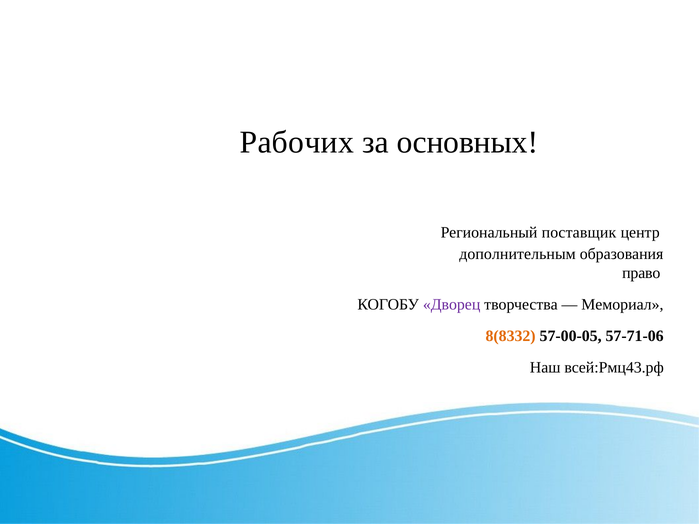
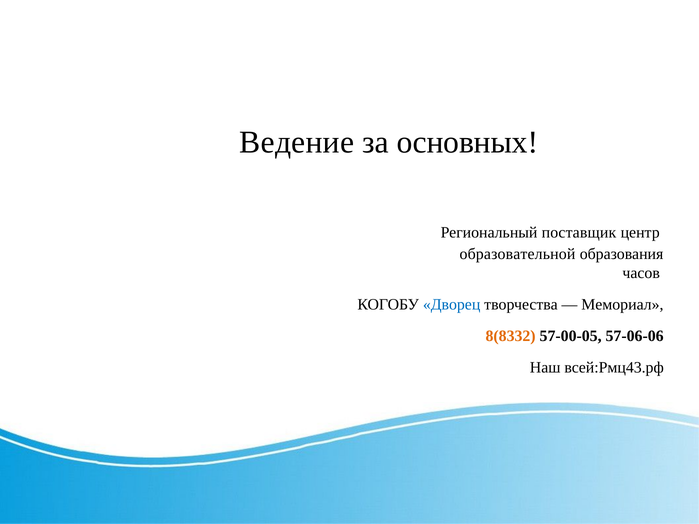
Рабочих: Рабочих -> Ведение (297, 142)
дополнительным: дополнительным -> образовательной (517, 254)
право: право -> часов (641, 273)
Дворец colour: purple -> blue (452, 305)
57-71-06: 57-71-06 -> 57-06-06 (635, 336)
